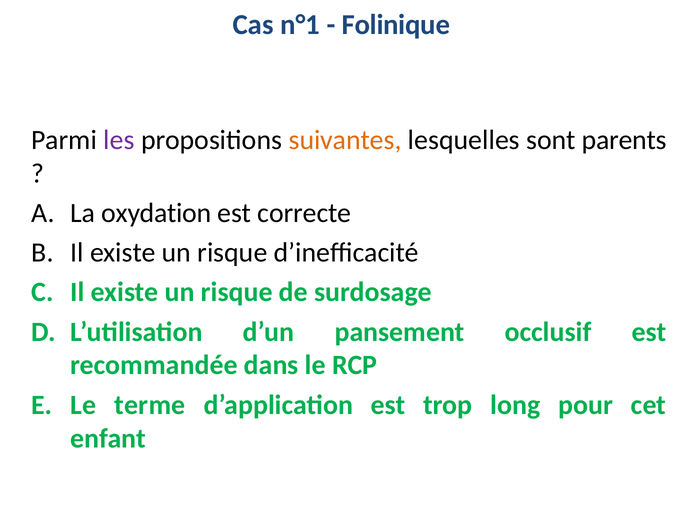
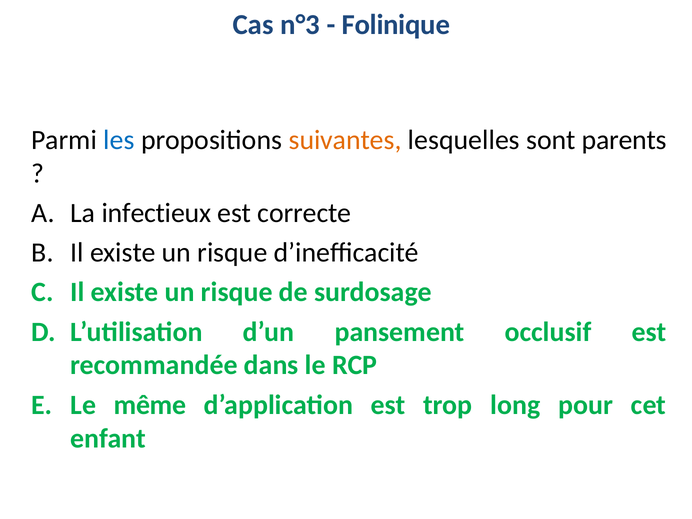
n°1: n°1 -> n°3 (300, 25)
les colour: purple -> blue (119, 140)
oxydation: oxydation -> infectieux (156, 213)
terme: terme -> même (150, 405)
